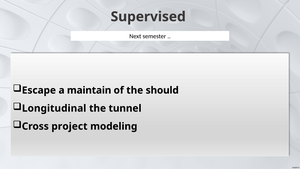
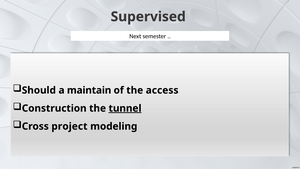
Escape: Escape -> Should (39, 90)
should: should -> access (162, 90)
Longitudinal: Longitudinal -> Construction (54, 108)
tunnel underline: none -> present (125, 108)
